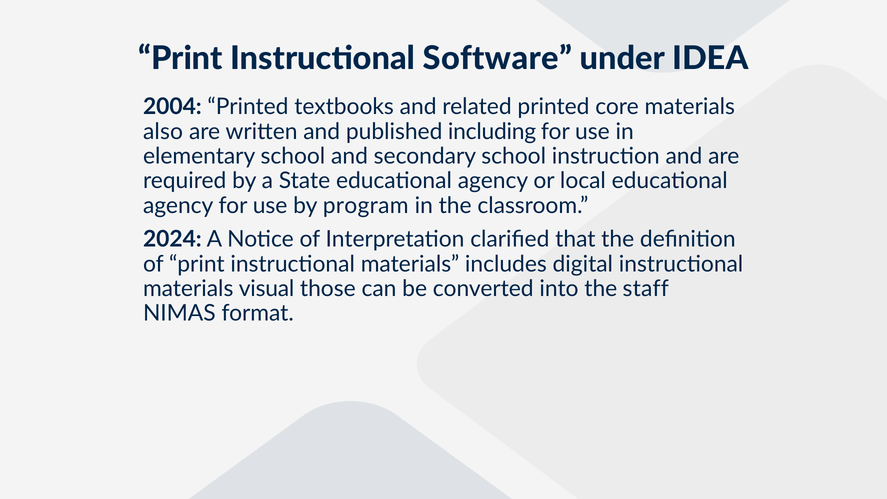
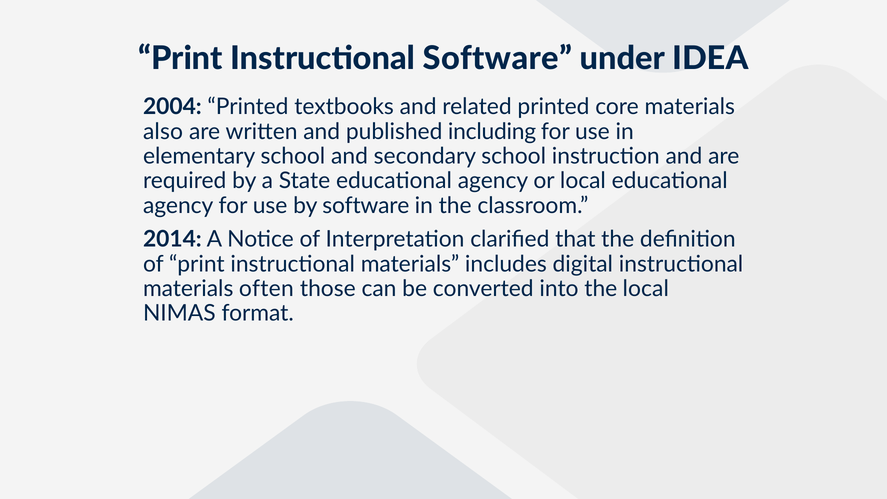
by program: program -> software (366, 206)
2024: 2024 -> 2014 (172, 239)
visual: visual -> often (266, 289)
the staff: staff -> local (646, 289)
